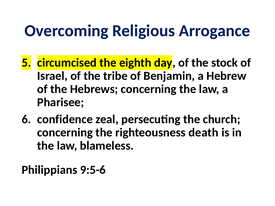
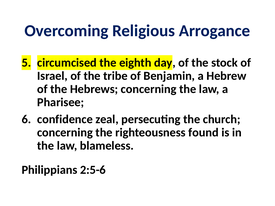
death: death -> found (204, 133)
9:5-6: 9:5-6 -> 2:5-6 (93, 170)
